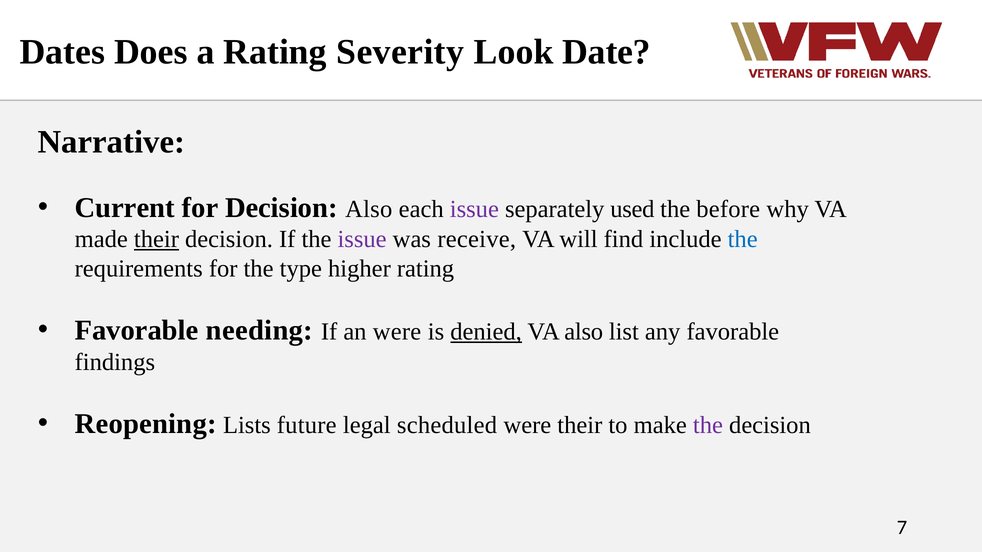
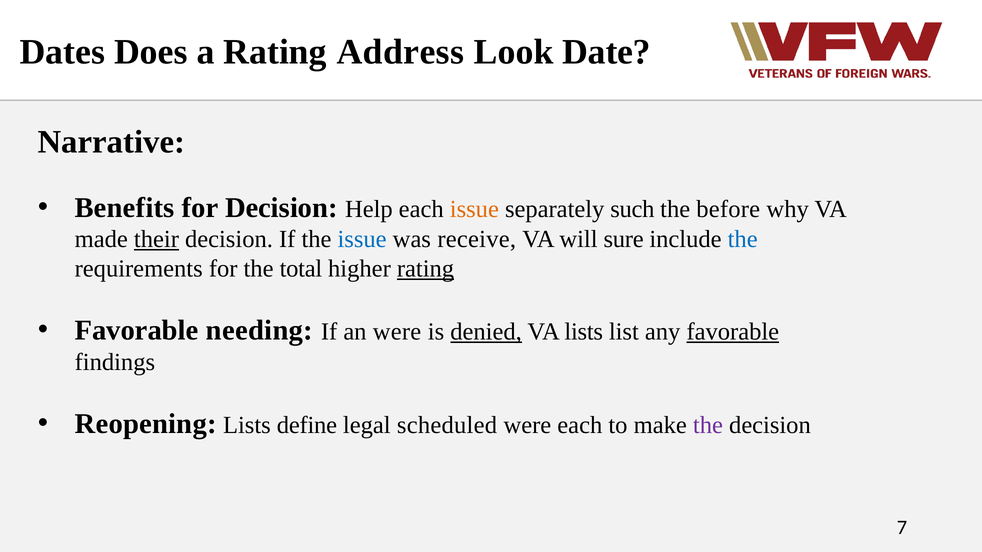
Severity: Severity -> Address (400, 52)
Current: Current -> Benefits (125, 208)
Decision Also: Also -> Help (369, 209)
issue colour: purple -> orange (474, 209)
used: used -> such (632, 209)
issue colour: purple -> blue (362, 239)
find: find -> sure (624, 239)
type: type -> total (301, 269)
rating underline: none -> present (426, 269)
VA also: also -> lists (584, 332)
favorable underline: none -> present (733, 332)
future: future -> define (307, 425)
were their: their -> each (580, 425)
